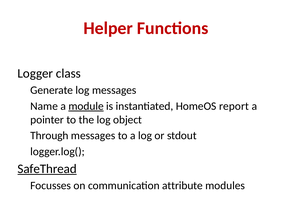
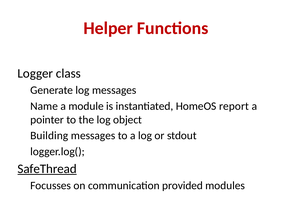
module underline: present -> none (86, 106)
Through: Through -> Building (49, 136)
attribute: attribute -> provided (183, 186)
